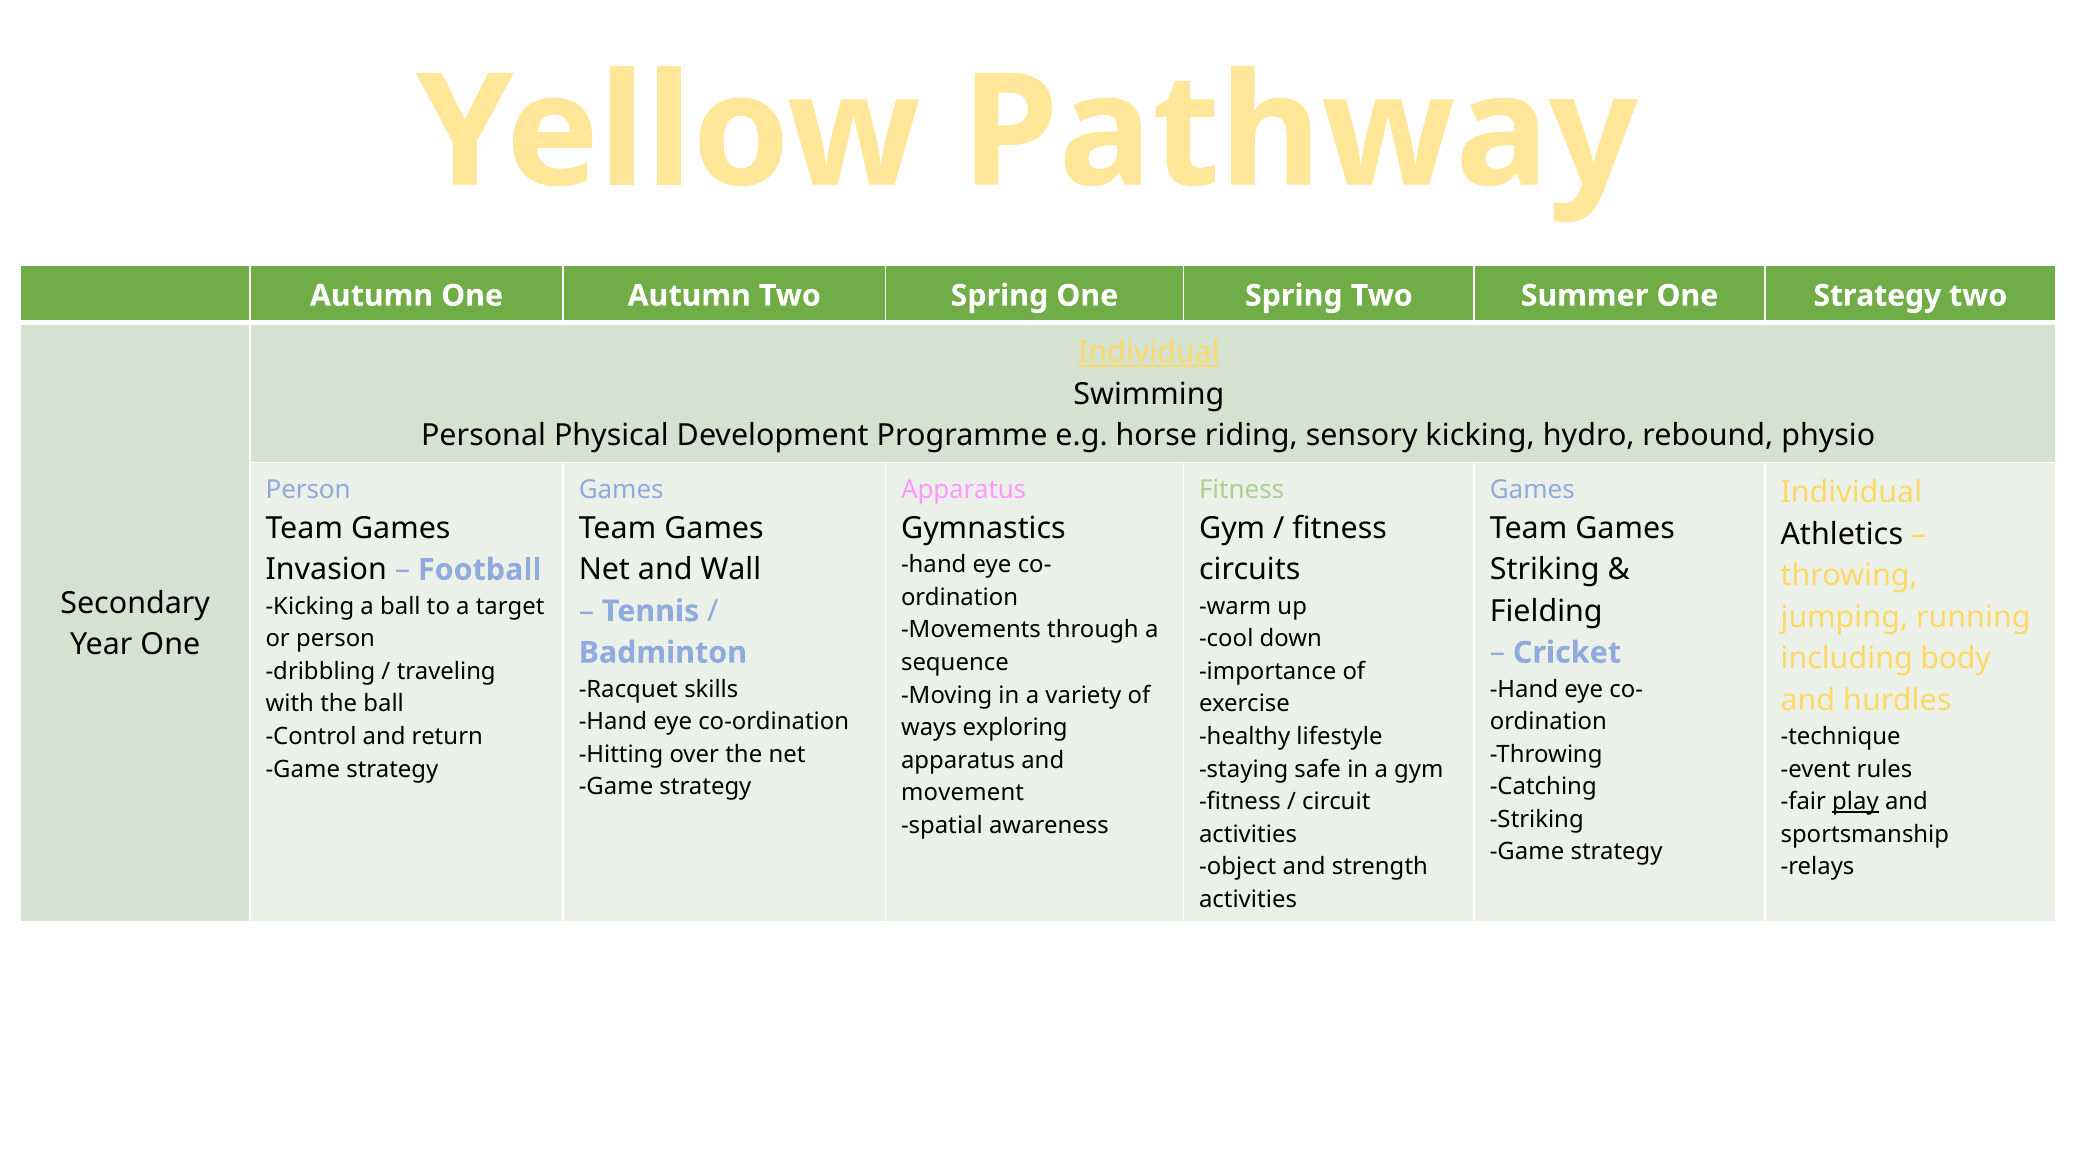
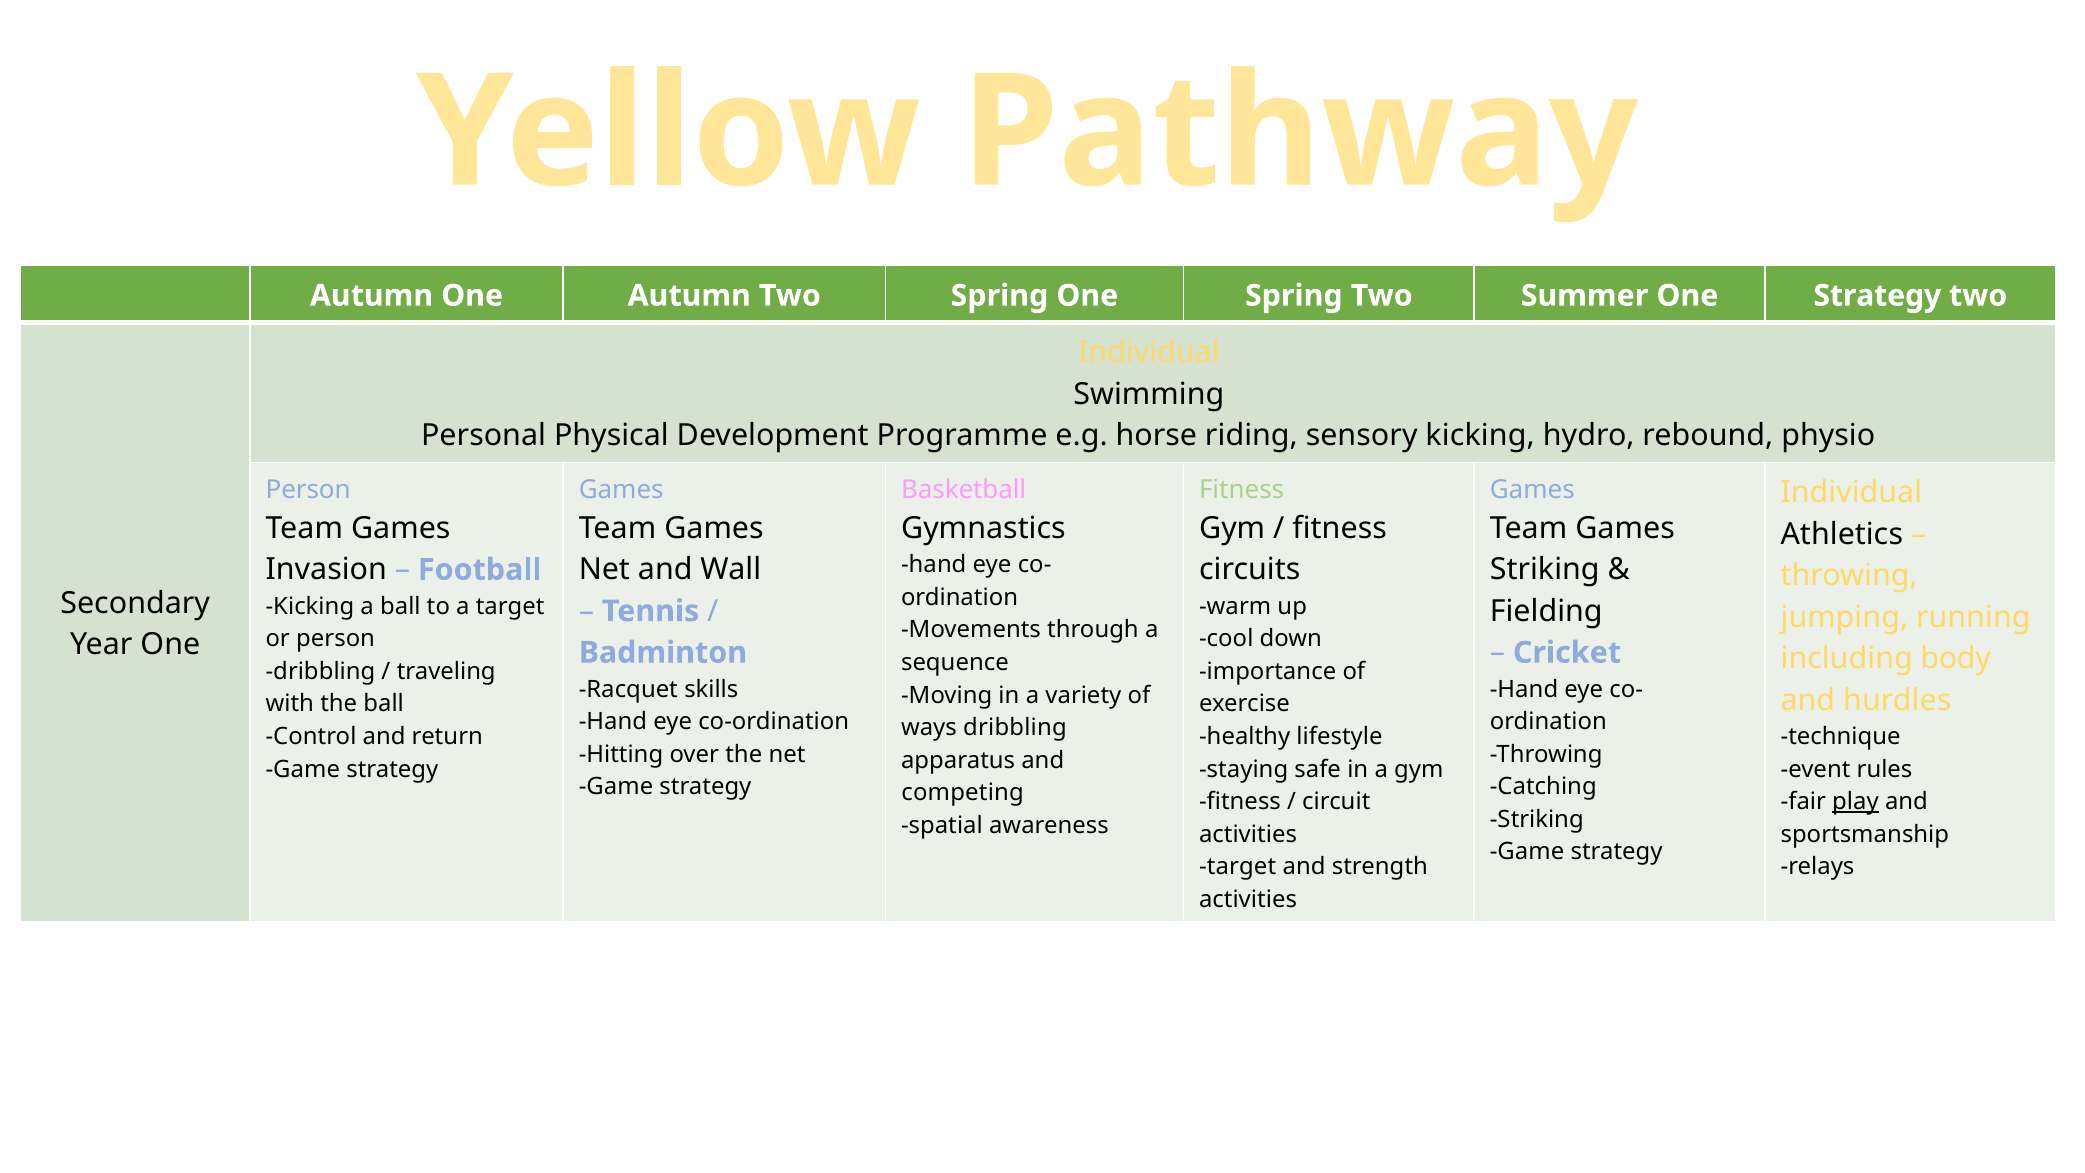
Individual underline: present -> none (1149, 353)
Apparatus: Apparatus -> Basketball (964, 490)
ways exploring: exploring -> dribbling (1015, 728)
movement: movement -> competing (963, 793)
object: object -> target (1238, 867)
